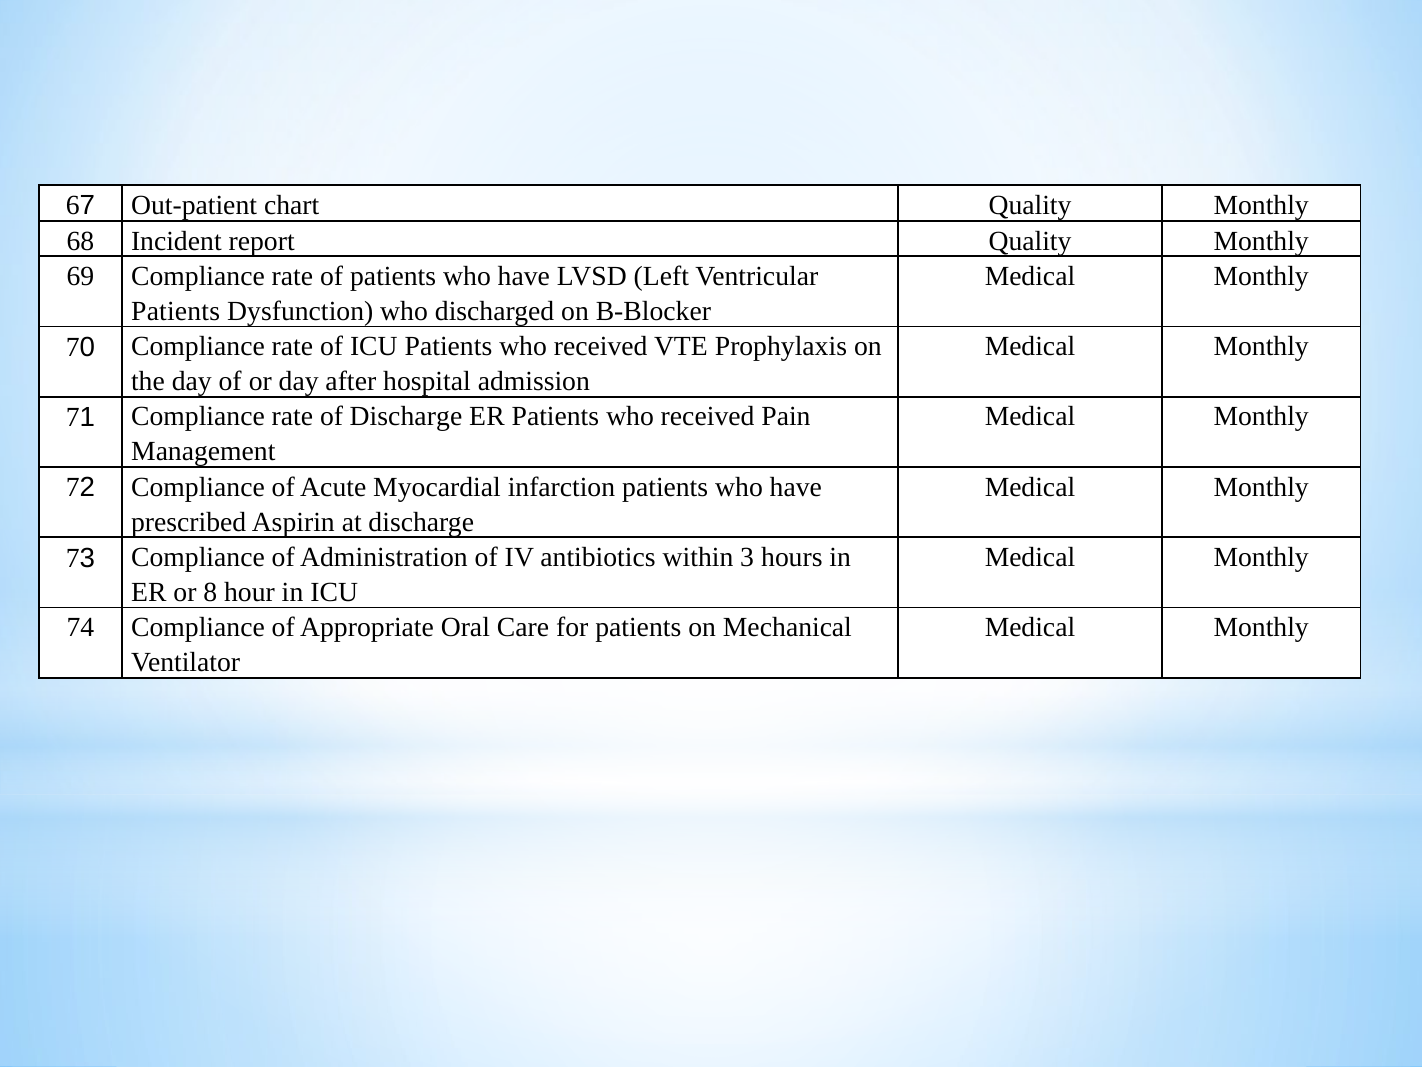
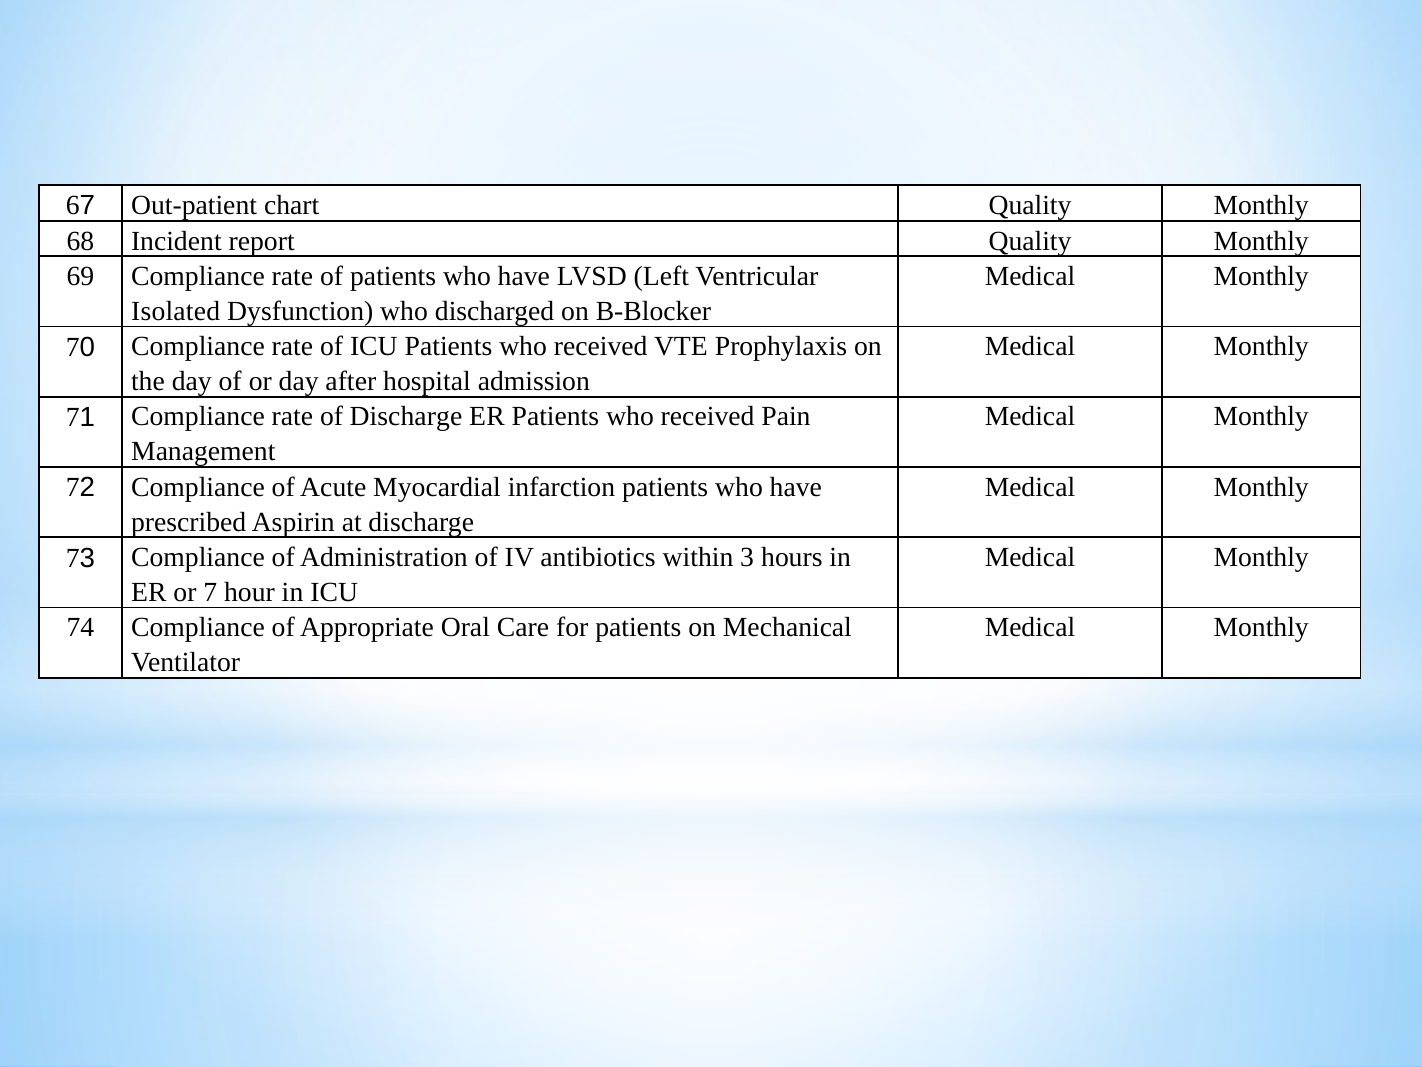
Patients: Patients -> Isolated (176, 311)
8: 8 -> 7 (210, 592)
